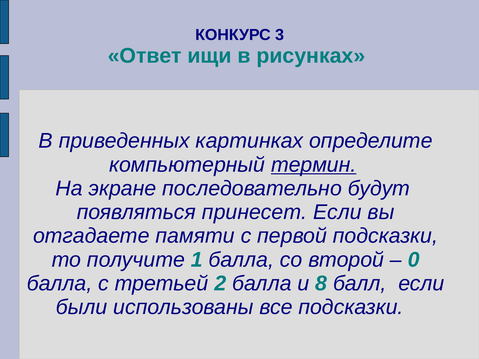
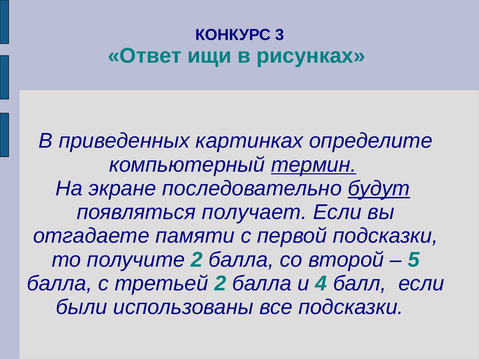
будут underline: none -> present (379, 189)
принесет: принесет -> получает (254, 212)
получите 1: 1 -> 2 (197, 260)
0: 0 -> 5 (414, 260)
8: 8 -> 4 (321, 284)
